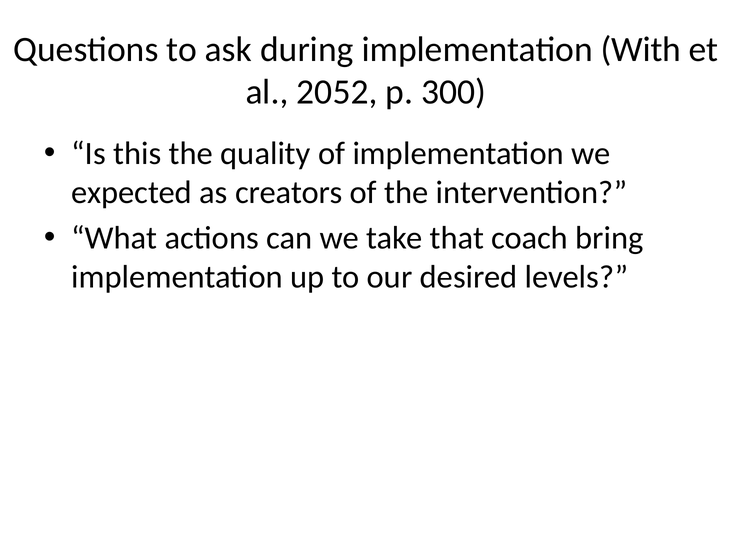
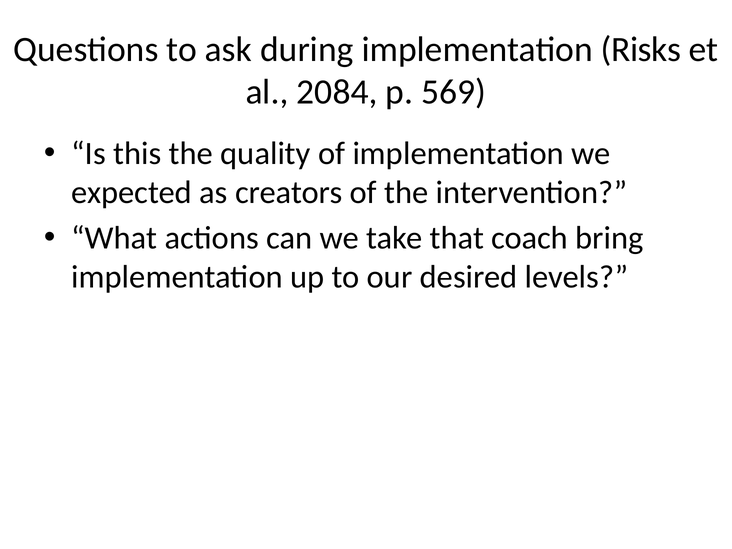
With: With -> Risks (641, 49)
2052: 2052 -> 2084 (337, 92)
300: 300 -> 569 (454, 92)
